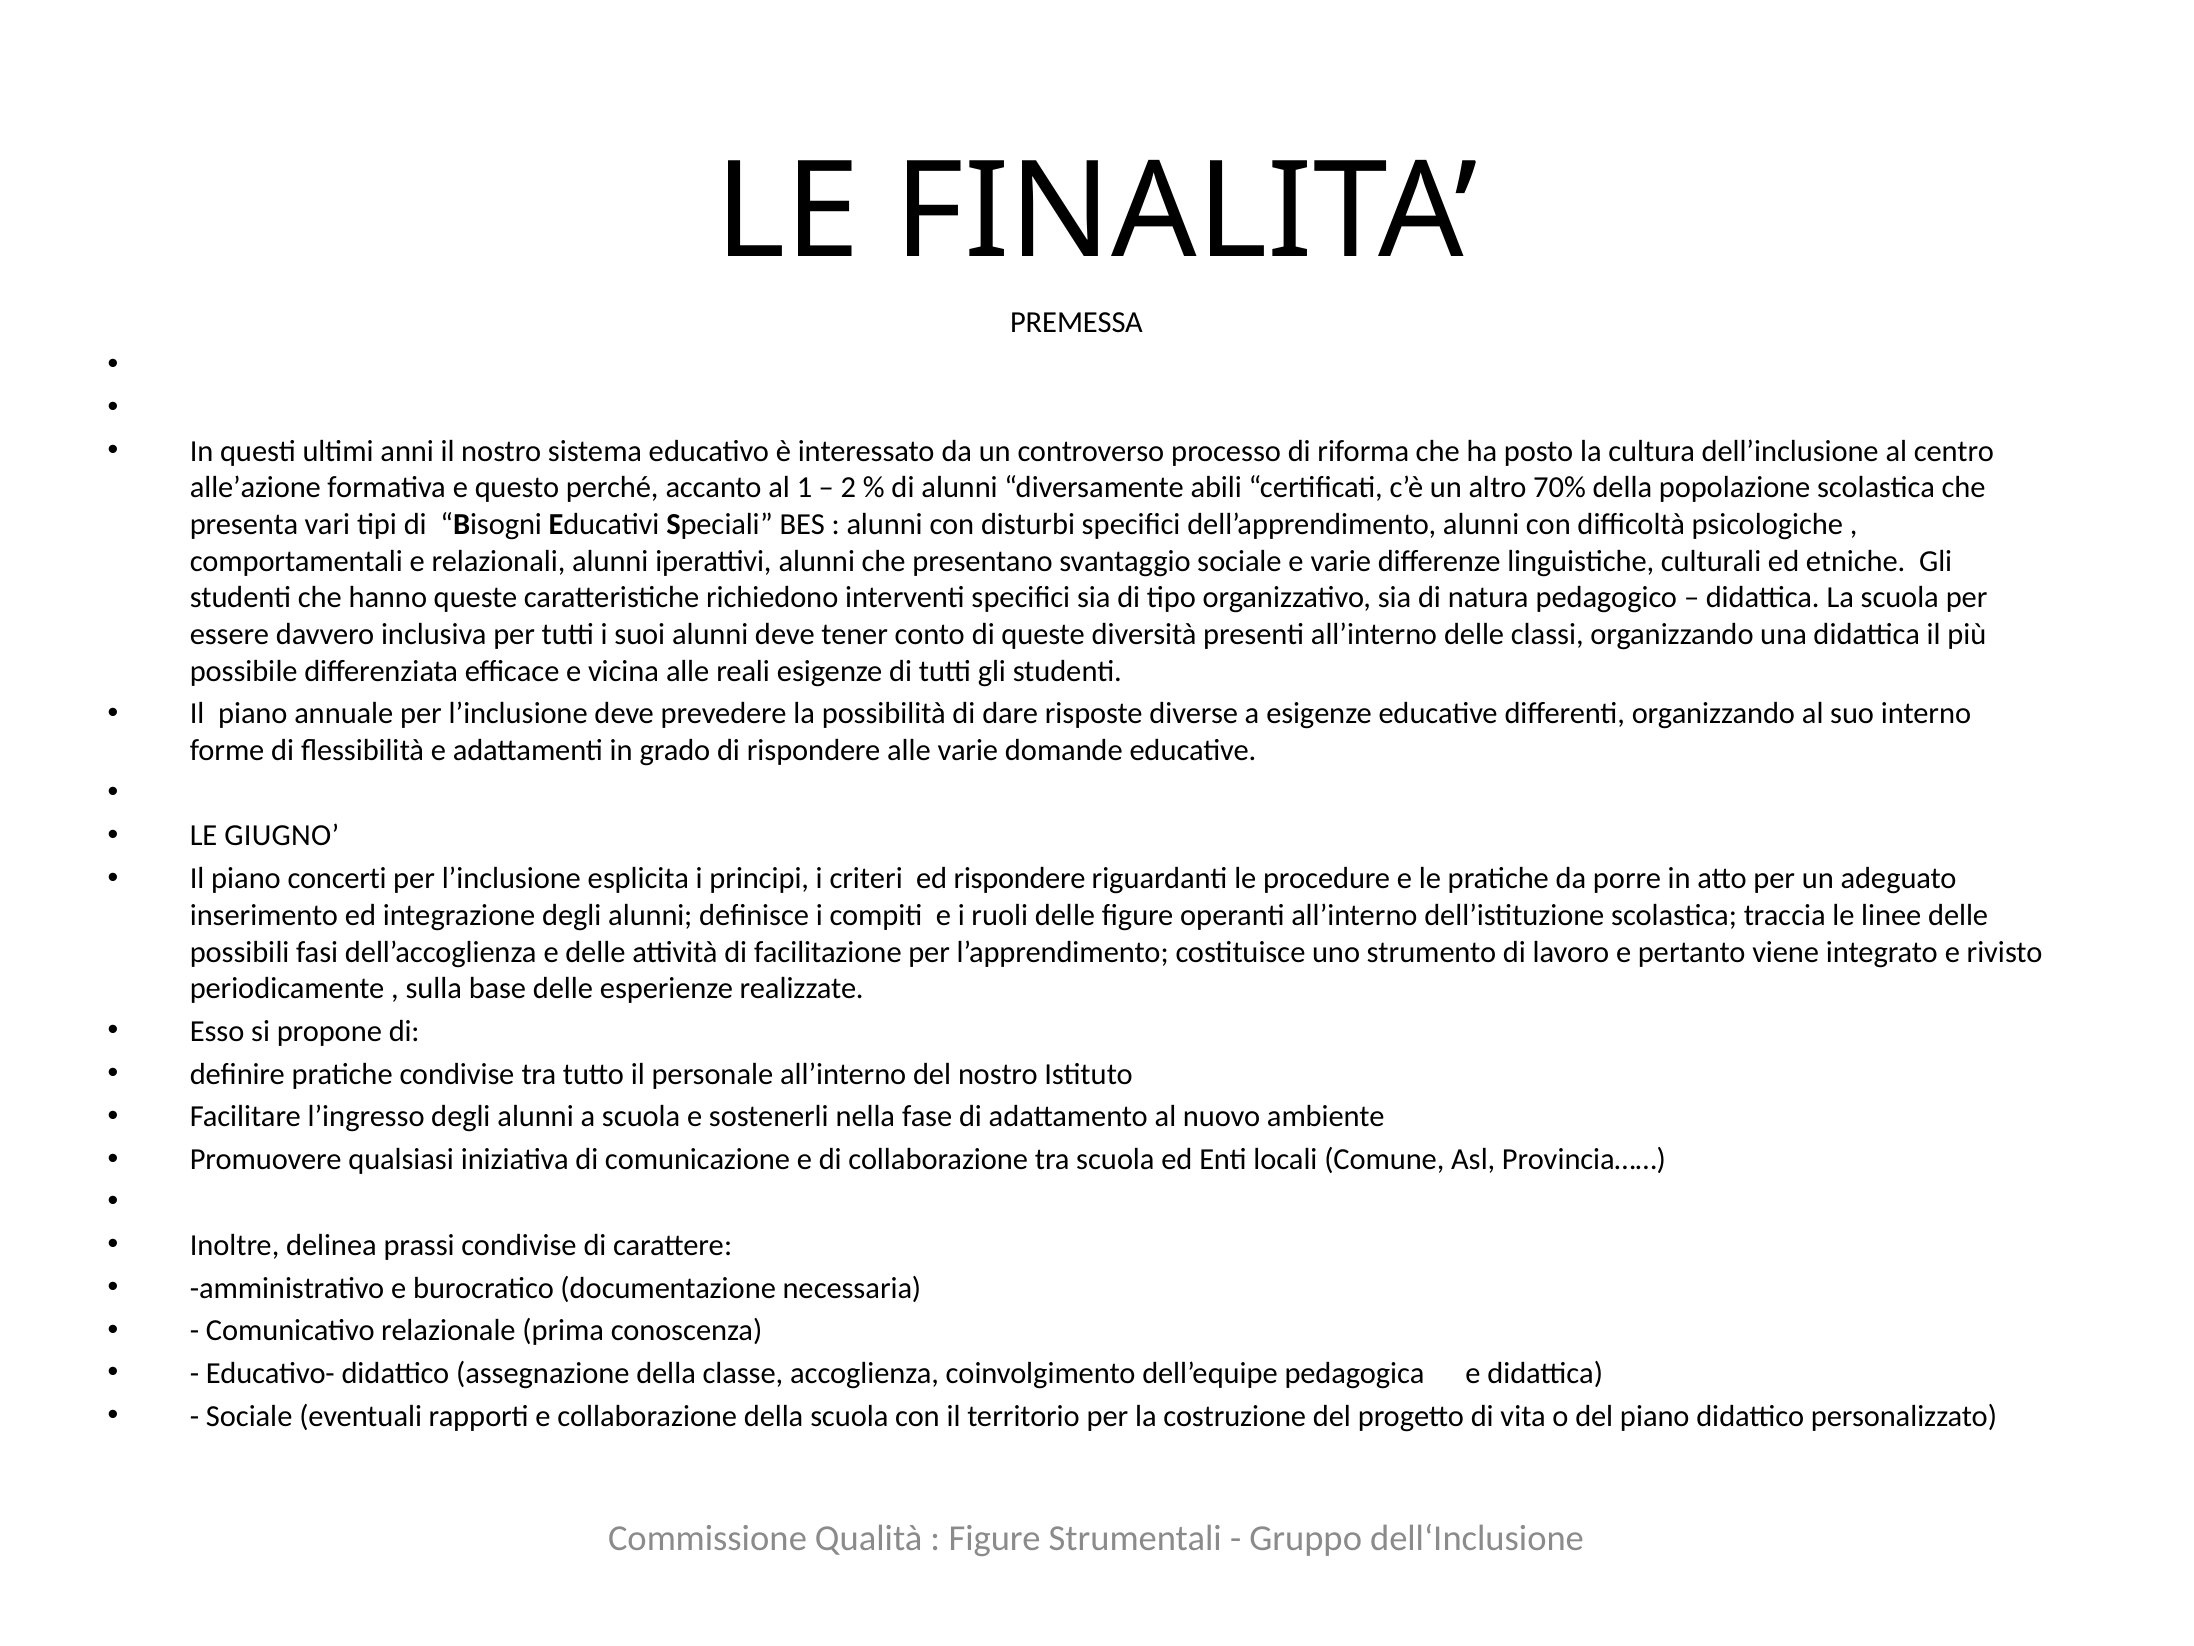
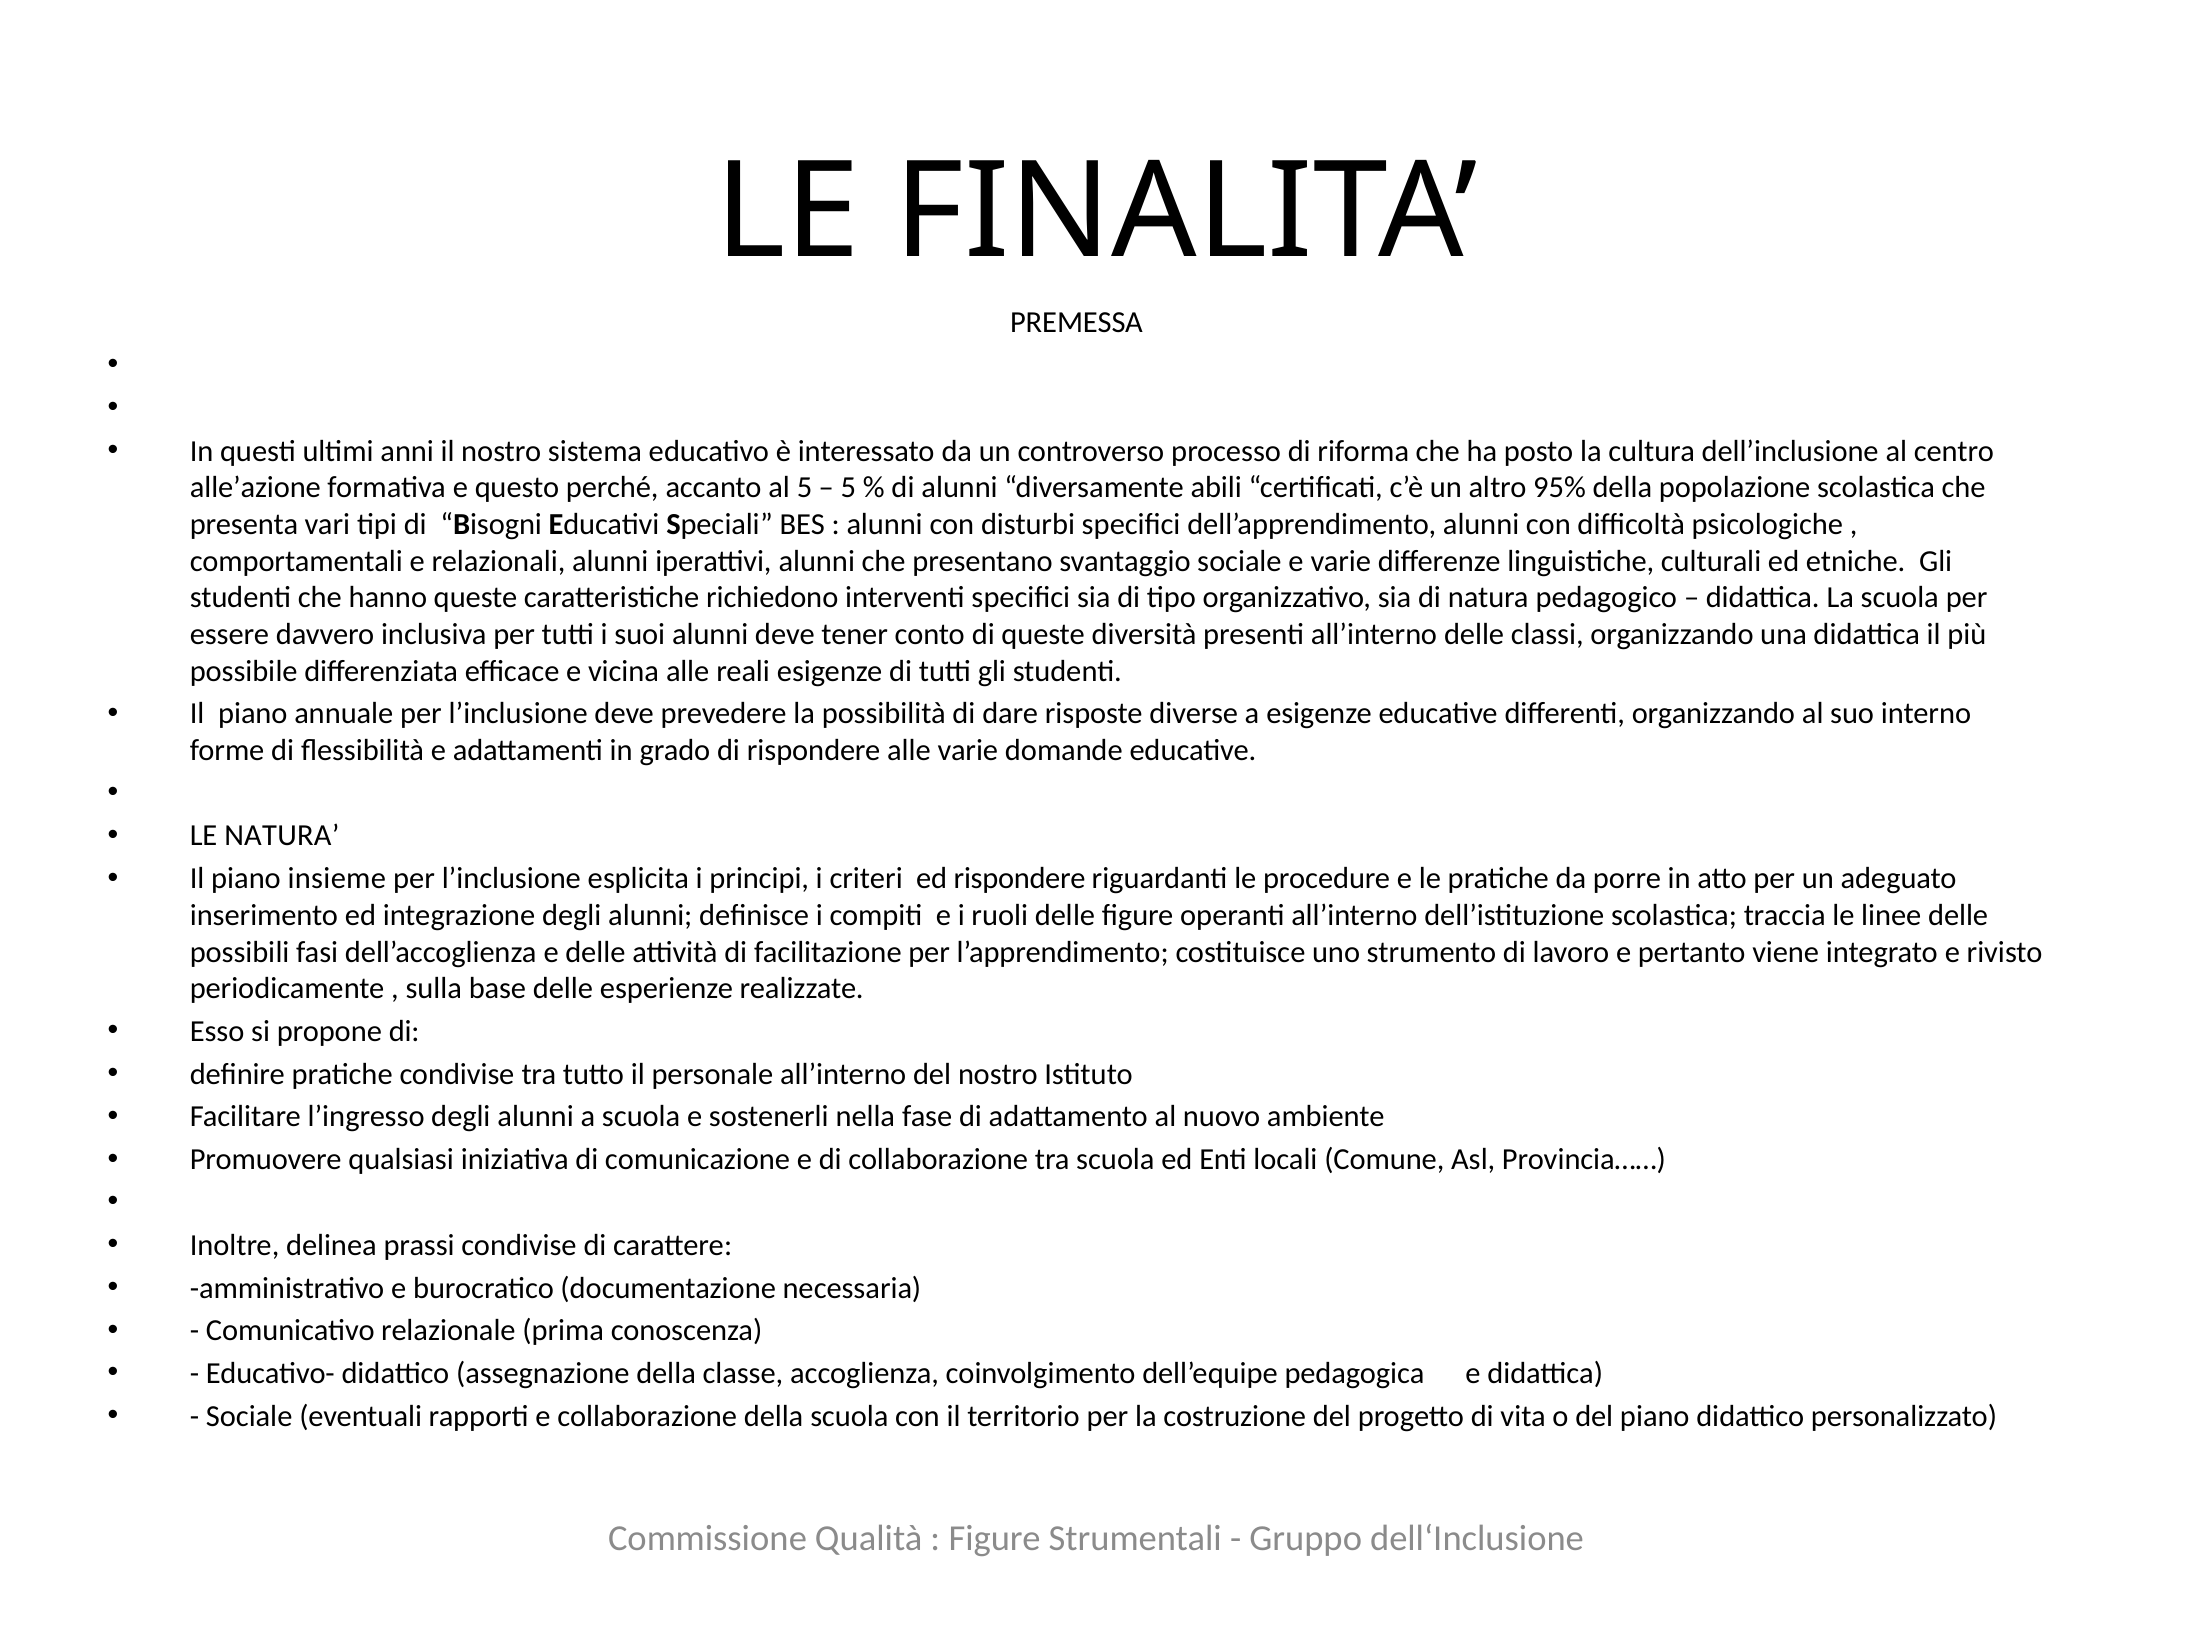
al 1: 1 -> 5 (804, 488)
2: 2 -> 5 (848, 488)
70%: 70% -> 95% (1559, 488)
LE GIUGNO: GIUGNO -> NATURA (282, 836)
concerti: concerti -> insieme (337, 878)
